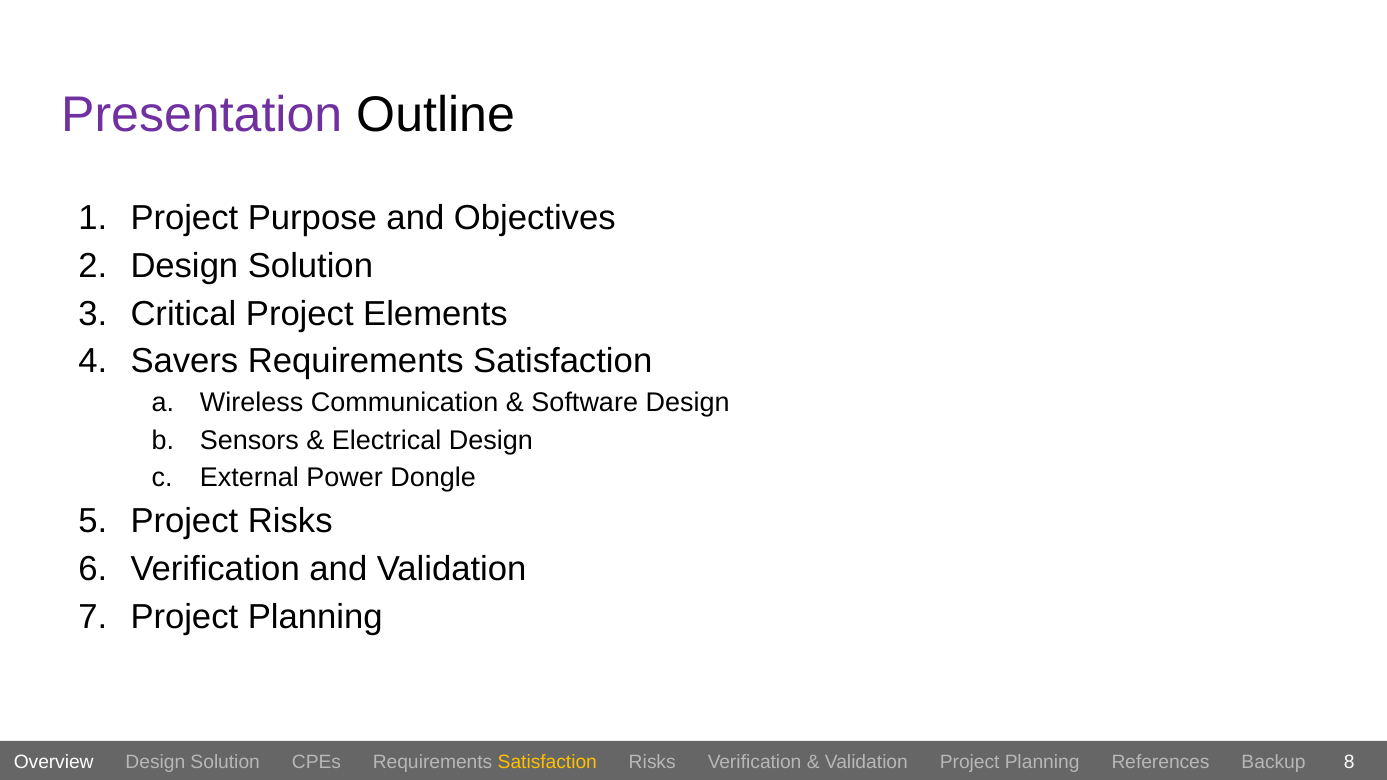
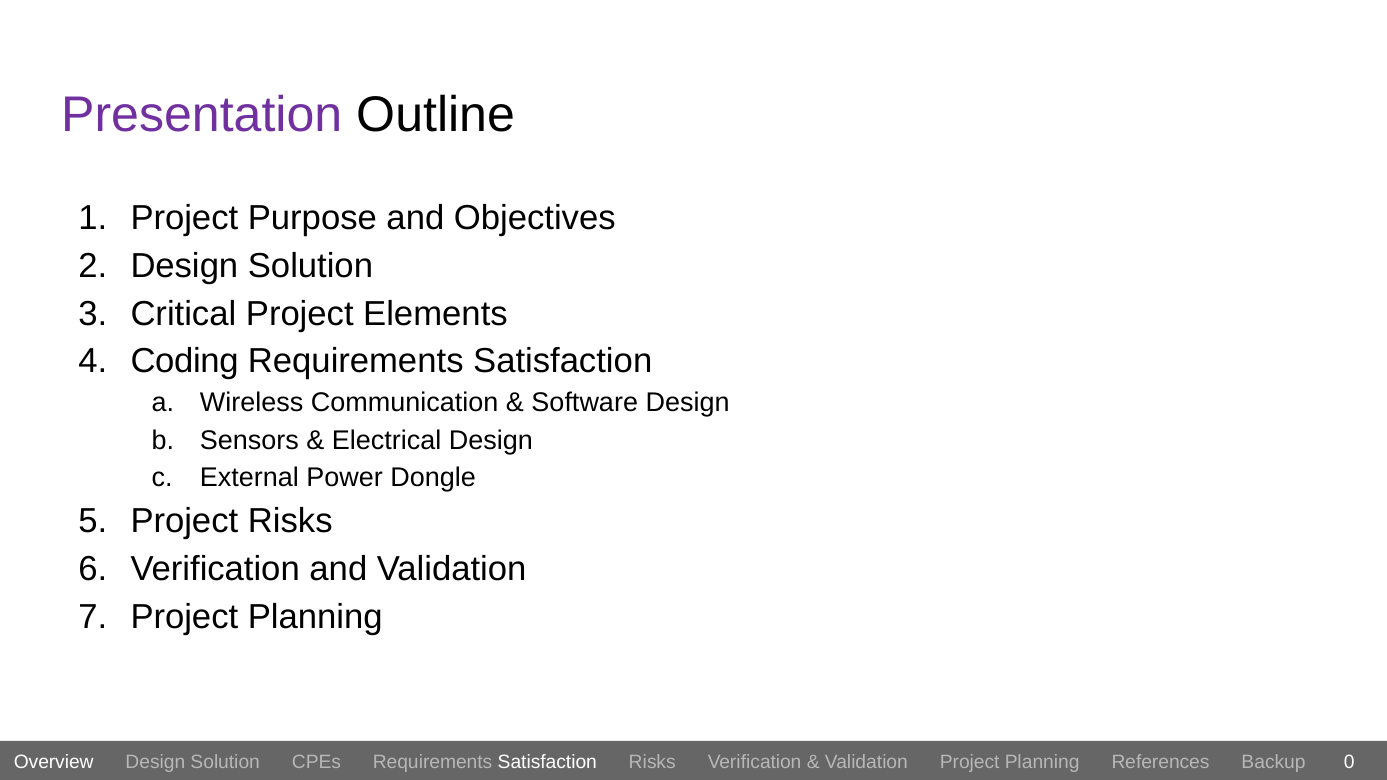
Savers: Savers -> Coding (185, 362)
Satisfaction colour: yellow -> white (547, 762)
8: 8 -> 0 (1349, 762)
